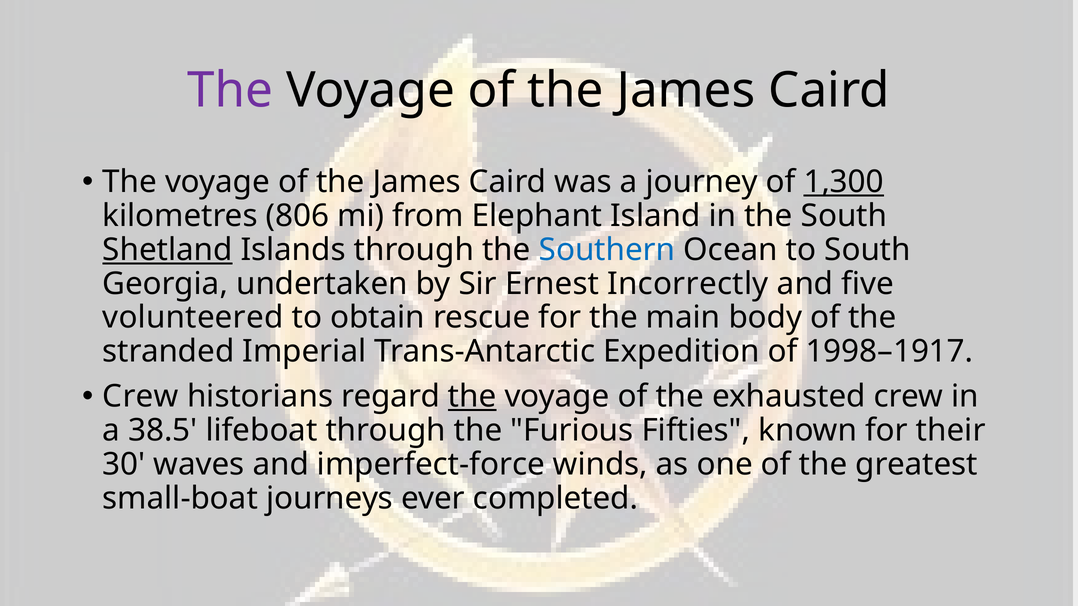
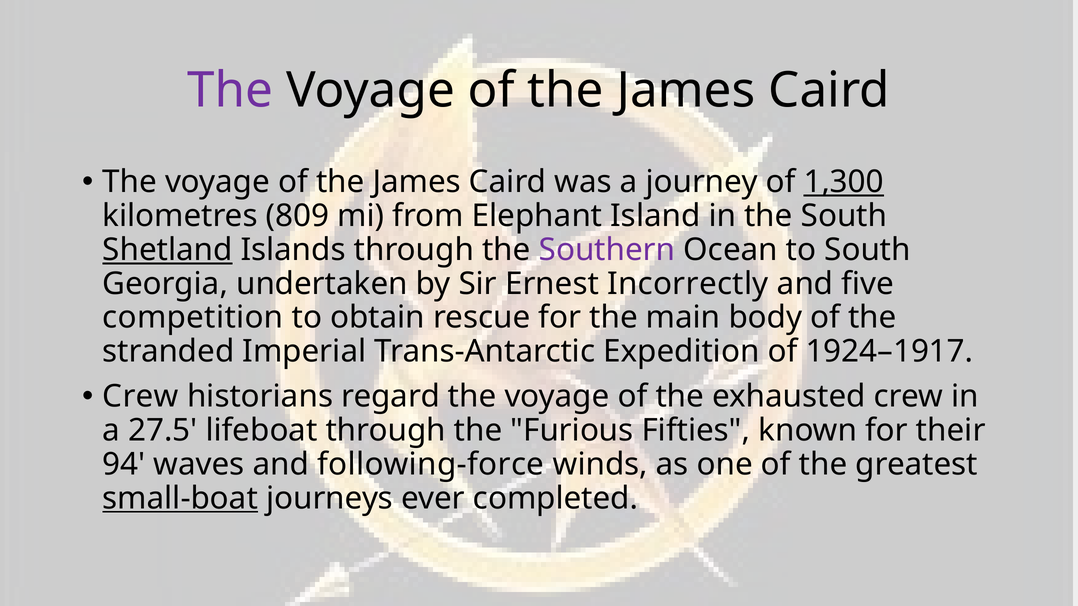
806: 806 -> 809 (298, 216)
Southern colour: blue -> purple (607, 250)
volunteered: volunteered -> competition (193, 318)
1998–1917: 1998–1917 -> 1924–1917 (889, 352)
the underline: present -> none (472, 397)
38.5: 38.5 -> 27.5 (163, 431)
30: 30 -> 94 (124, 465)
imperfect-force: imperfect-force -> following-force (431, 465)
small-boat underline: none -> present (180, 499)
